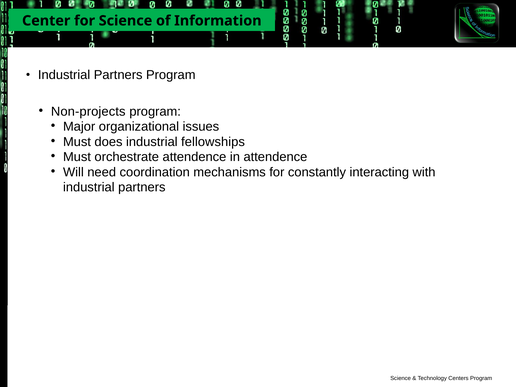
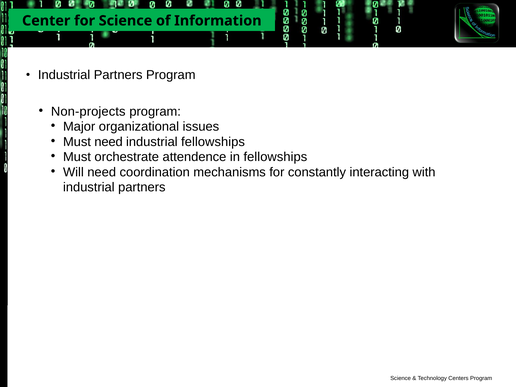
Must does: does -> need (109, 142)
in attendence: attendence -> fellowships (275, 157)
